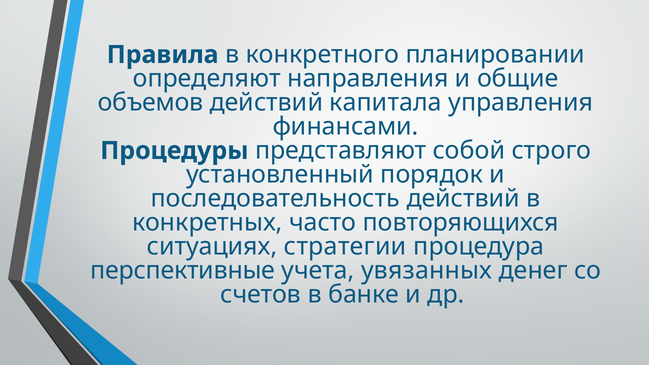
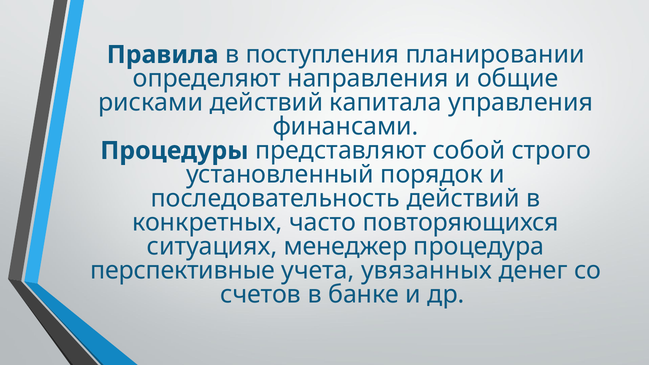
конкретного: конкретного -> поступления (322, 55)
объемов: объемов -> рисками (151, 103)
стратегии: стратегии -> менеджер (345, 247)
